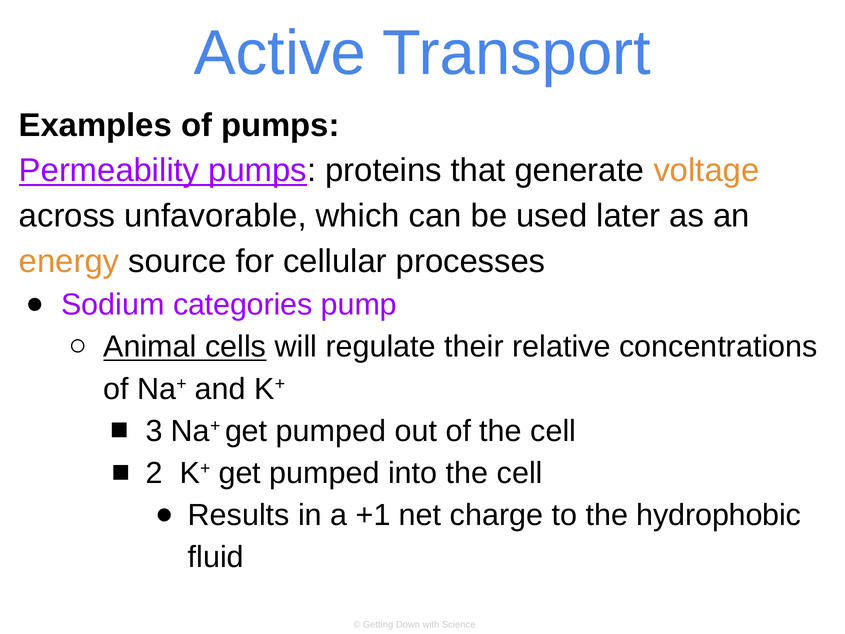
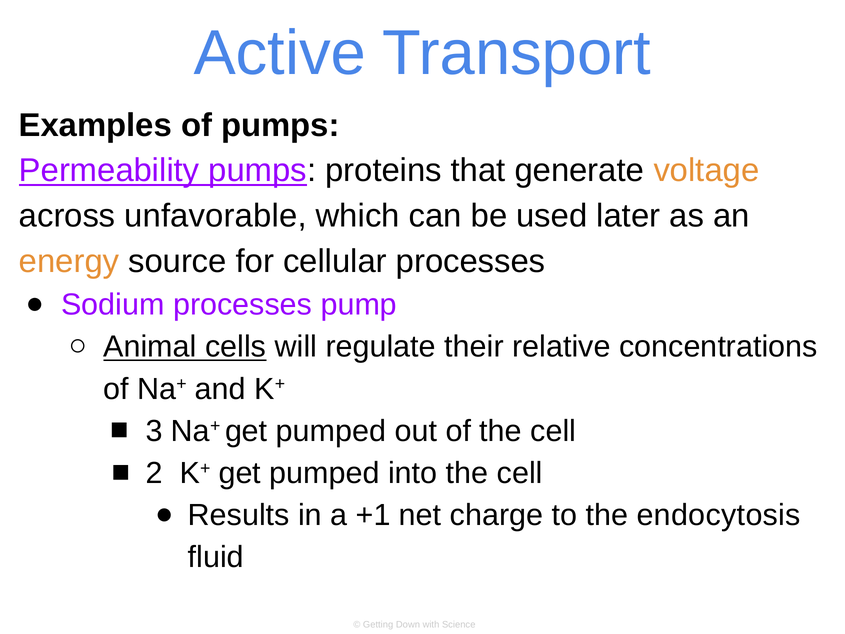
Sodium categories: categories -> processes (243, 305)
hydrophobic: hydrophobic -> endocytosis (719, 515)
